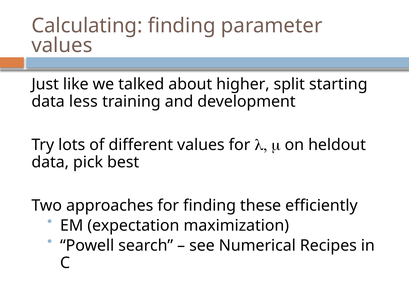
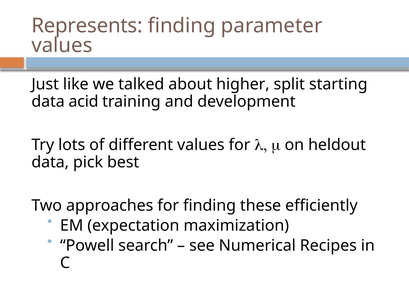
Calculating: Calculating -> Represents (87, 26)
less: less -> acid (84, 101)
